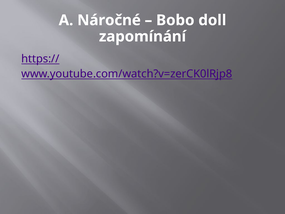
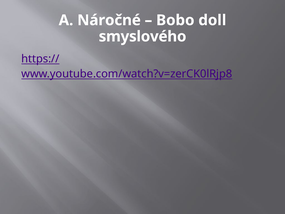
zapomínání: zapomínání -> smyslového (143, 36)
